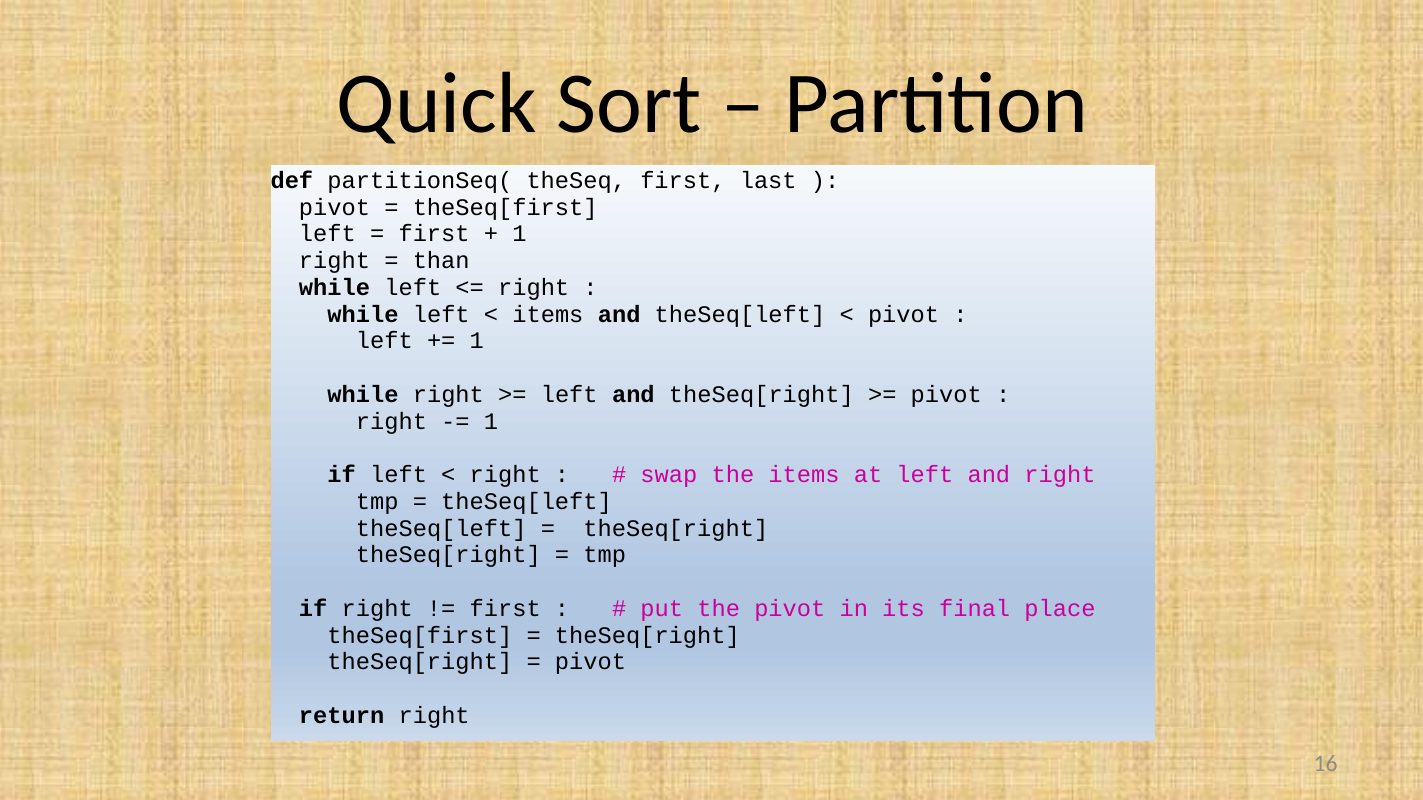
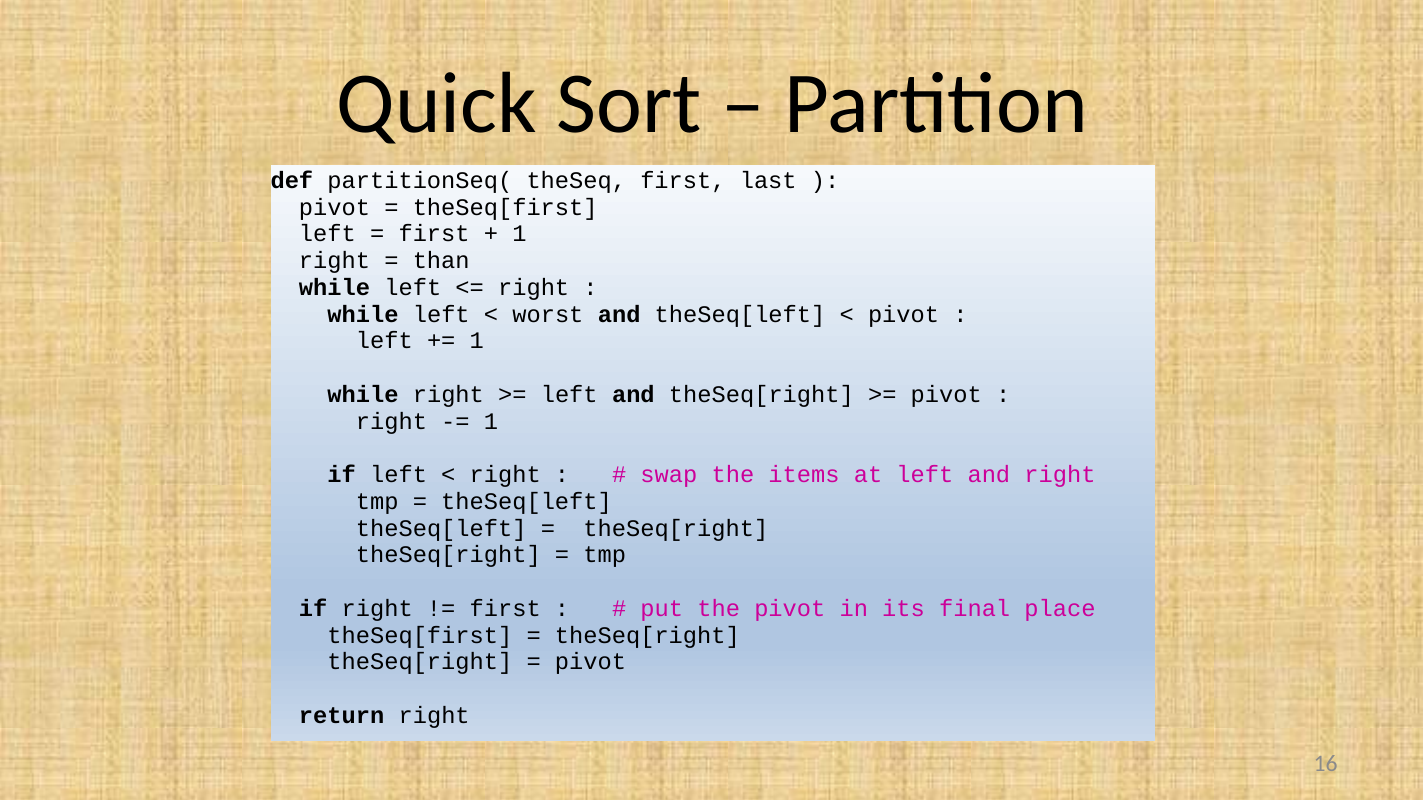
items: items -> worst (548, 314)
